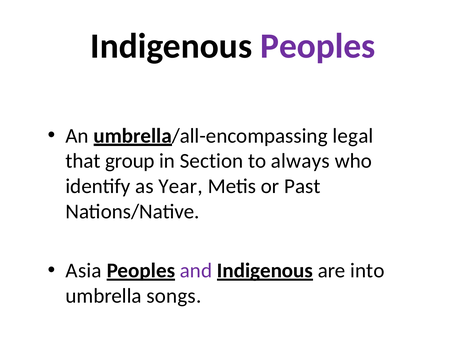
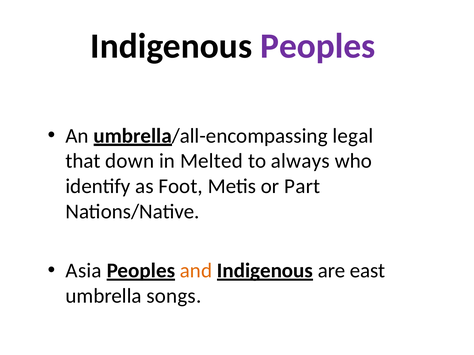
group: group -> down (130, 161)
Section: Section -> Melted (211, 161)
Year: Year -> Foot (181, 187)
Past: Past -> Part (302, 187)
and colour: purple -> orange (196, 271)
into: into -> east (368, 271)
